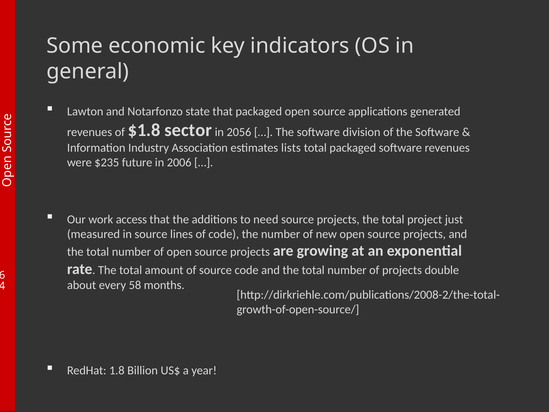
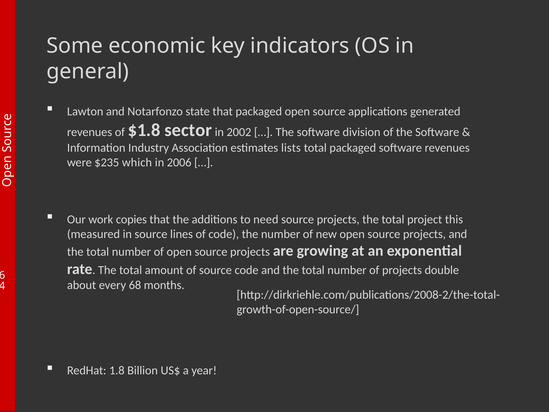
2056: 2056 -> 2002 (239, 132)
future: future -> which (137, 162)
access: access -> copies (131, 219)
just: just -> this (454, 219)
58: 58 -> 68 (135, 285)
